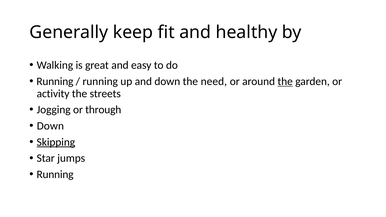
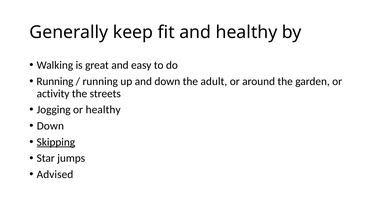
need: need -> adult (214, 81)
the underline: present -> none (285, 81)
or through: through -> healthy (103, 110)
Running: Running -> Advised (55, 175)
